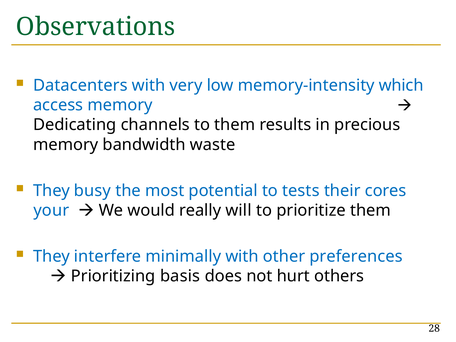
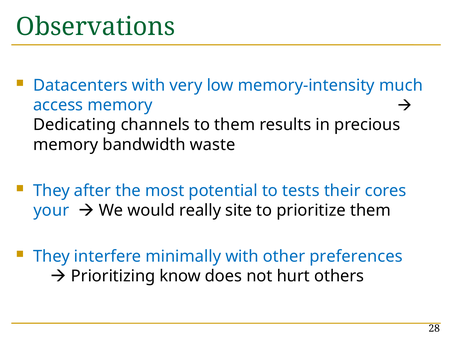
which: which -> much (401, 85)
busy: busy -> after (93, 191)
will: will -> site (239, 210)
basis: basis -> know (180, 276)
